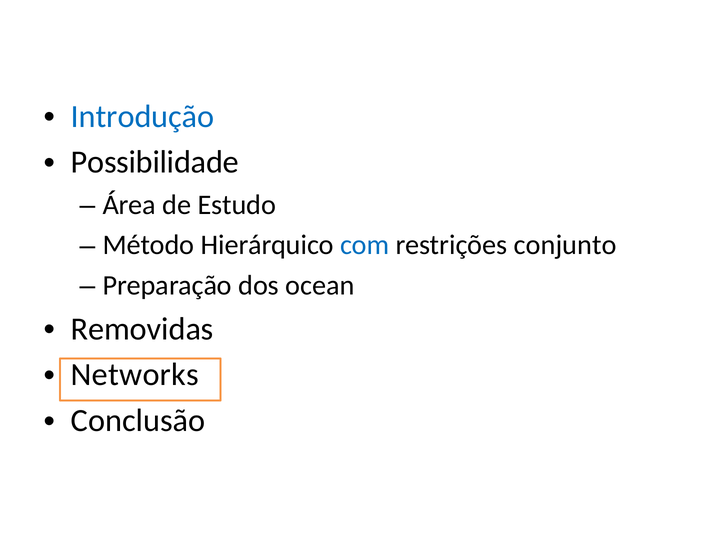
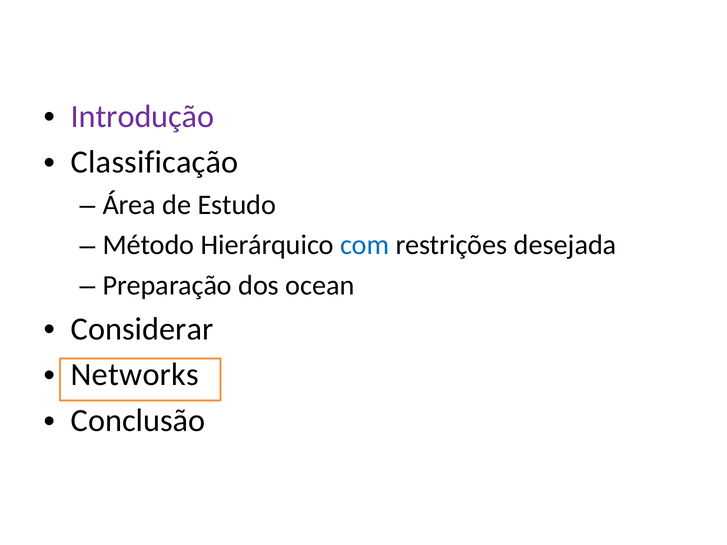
Introdução colour: blue -> purple (143, 116)
Possibilidade: Possibilidade -> Classificação (155, 162)
conjunto: conjunto -> desejada (565, 245)
Removidas: Removidas -> Considerar (142, 329)
